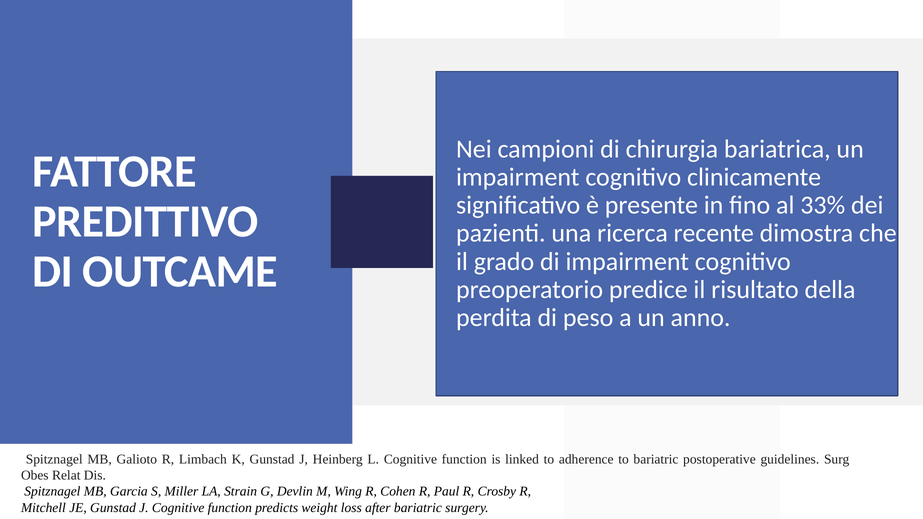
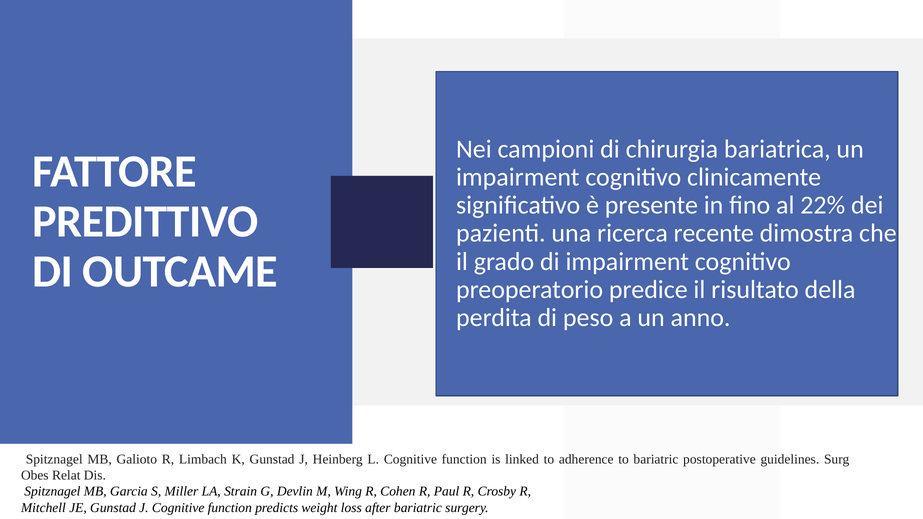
33%: 33% -> 22% (823, 205)
